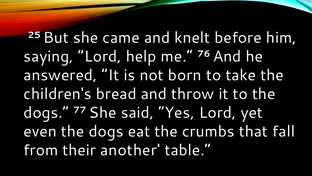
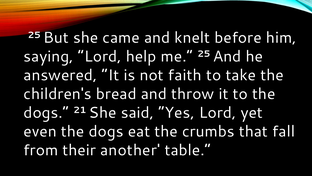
me 76: 76 -> 25 (204, 54)
born: born -> faith (185, 75)
77: 77 -> 21 (80, 110)
